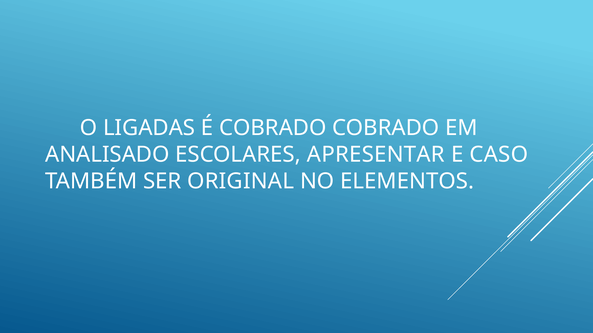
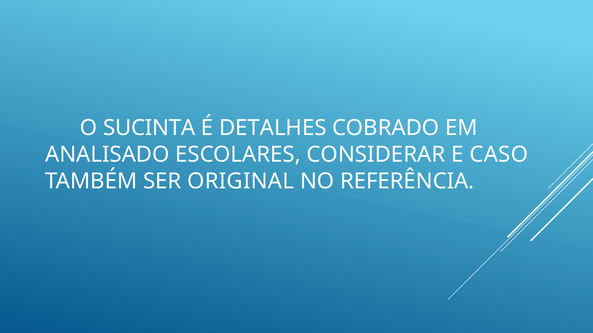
LIGADAS: LIGADAS -> SUCINTA (149, 128)
É COBRADO: COBRADO -> DETALHES (273, 128)
APRESENTAR: APRESENTAR -> CONSIDERAR (376, 155)
ELEMENTOS: ELEMENTOS -> REFERÊNCIA (407, 181)
